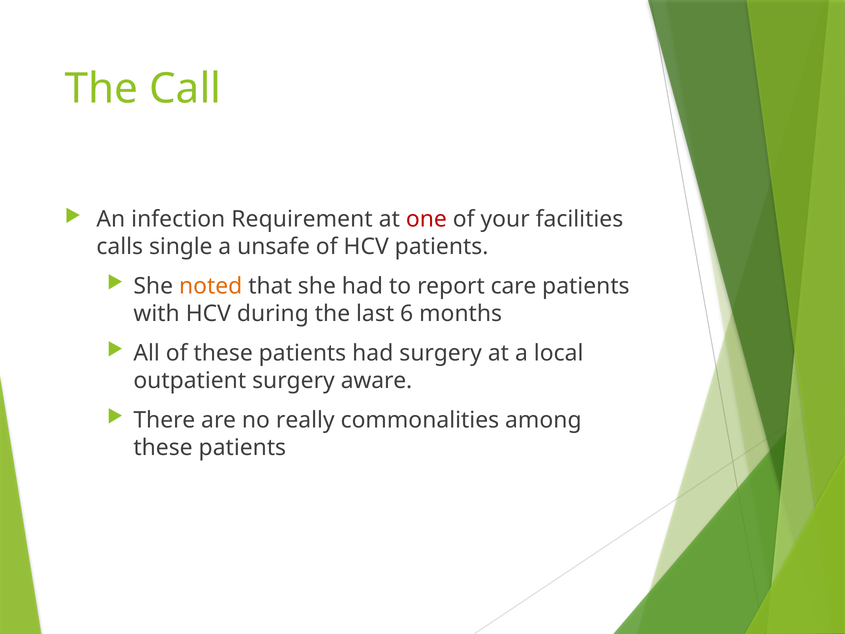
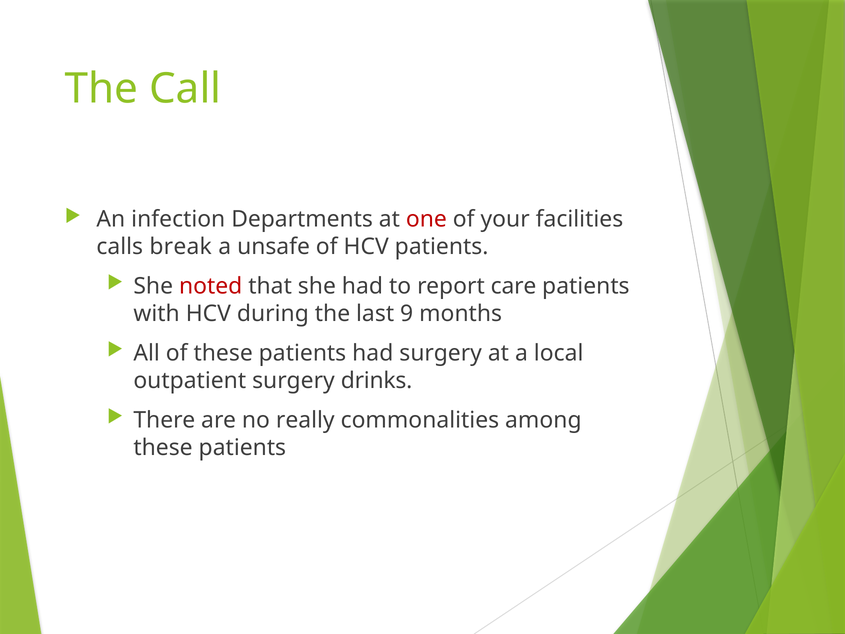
Requirement: Requirement -> Departments (302, 219)
single: single -> break (181, 247)
noted colour: orange -> red (211, 286)
6: 6 -> 9 (407, 314)
aware: aware -> drinks (377, 381)
